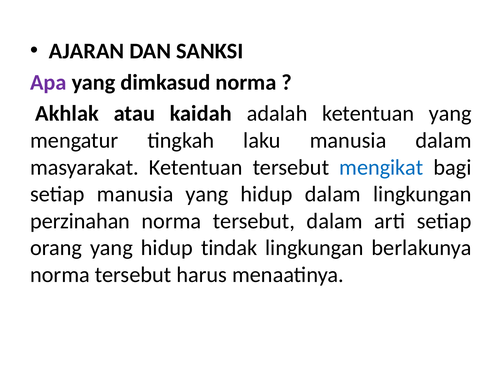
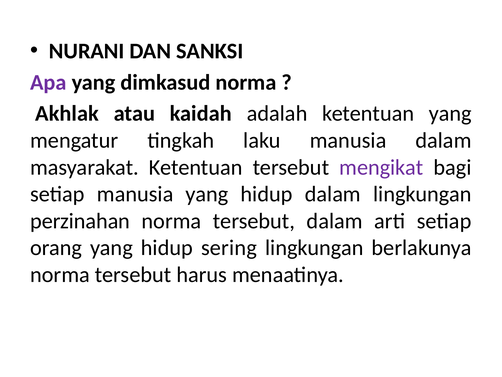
AJARAN: AJARAN -> NURANI (87, 51)
mengikat colour: blue -> purple (381, 167)
tindak: tindak -> sering (229, 247)
